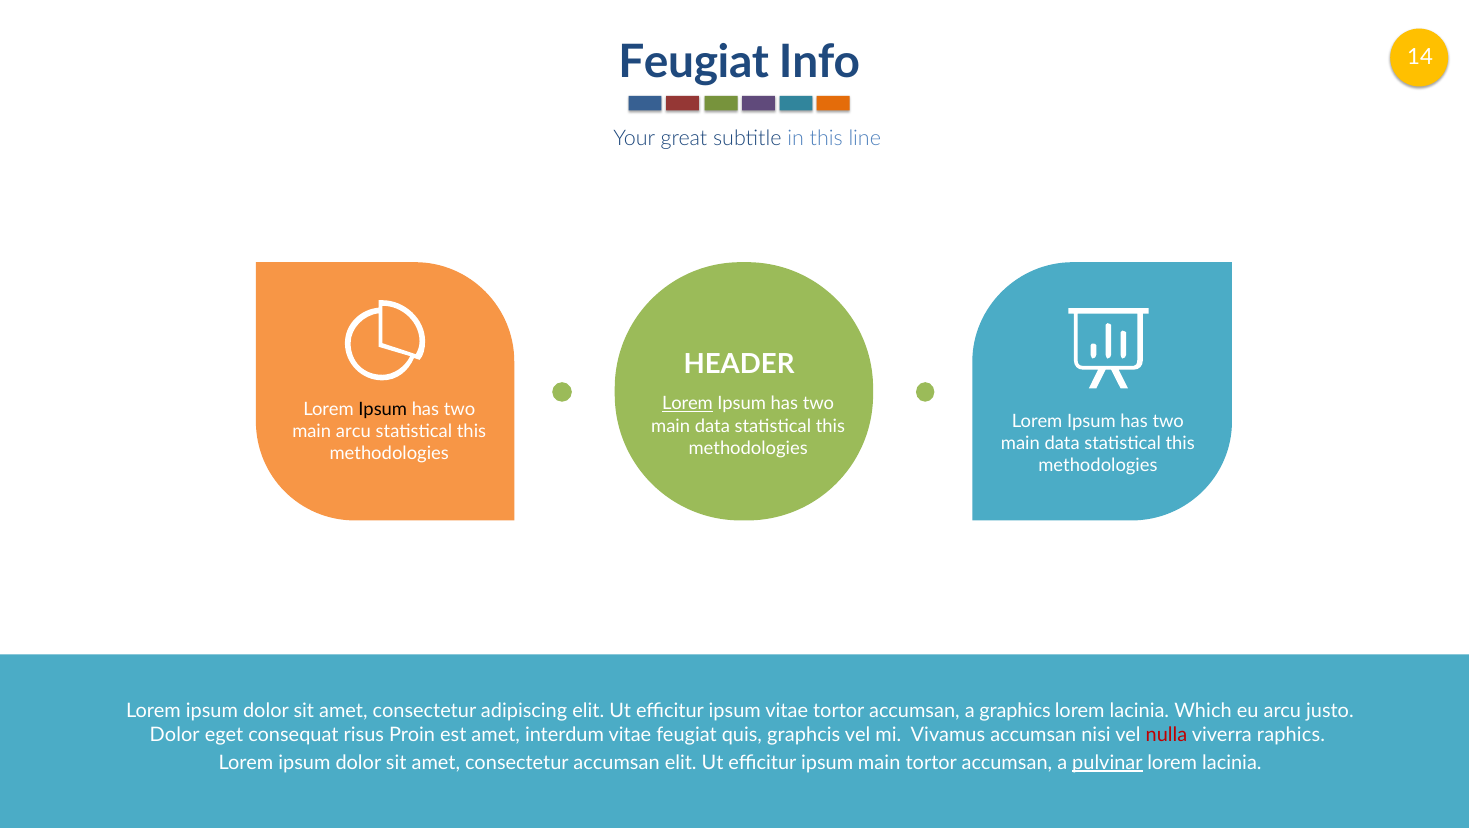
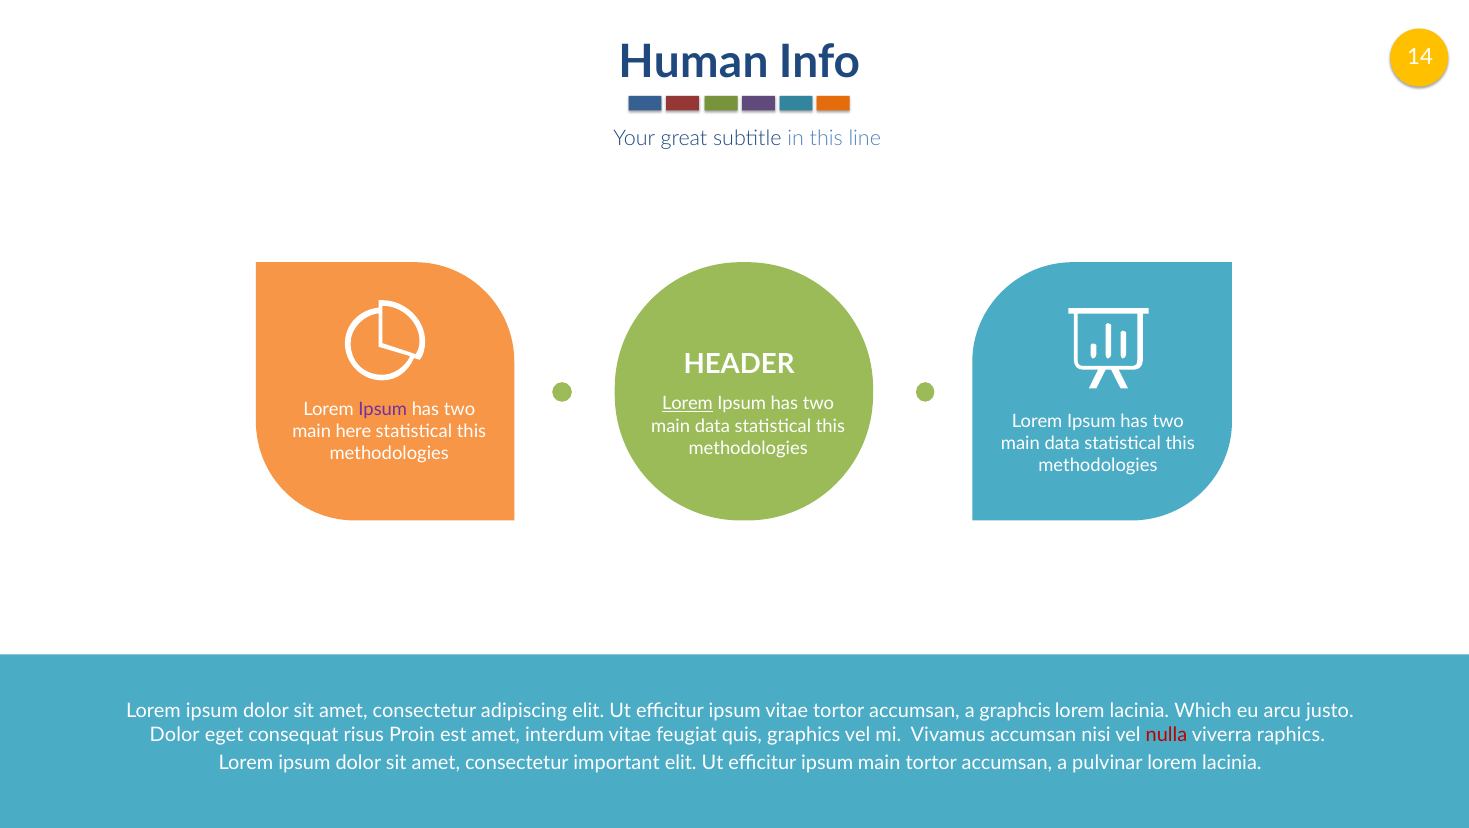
Feugiat: Feugiat -> Human (693, 63)
Ipsum colour: black -> purple (383, 410)
main arcu: arcu -> here (354, 432)
graphics: graphics -> graphcis (1015, 711)
graphcis: graphcis -> graphics (804, 735)
consectetur accumsan: accumsan -> important (617, 763)
pulvinar underline: present -> none (1107, 763)
